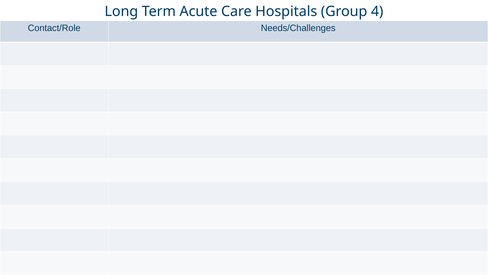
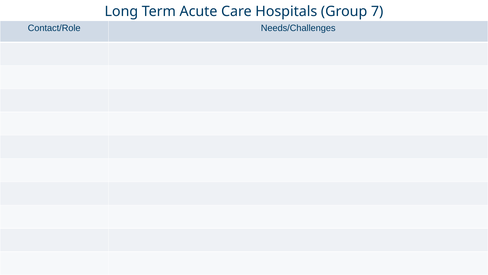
4: 4 -> 7 (377, 11)
